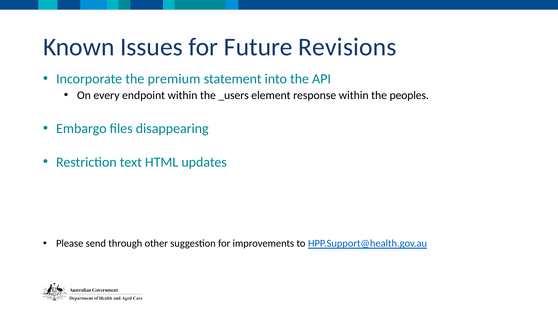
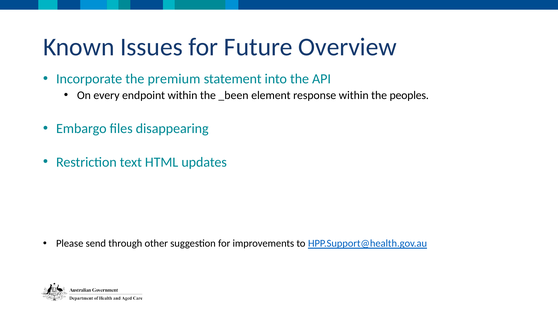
Revisions: Revisions -> Overview (347, 47)
_users: _users -> _been (233, 95)
